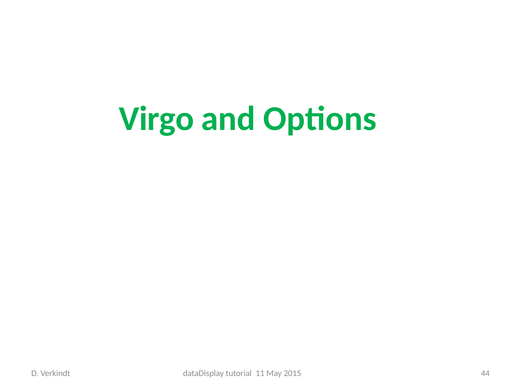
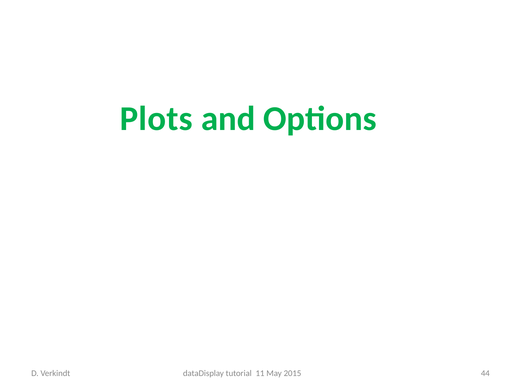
Virgo: Virgo -> Plots (156, 119)
